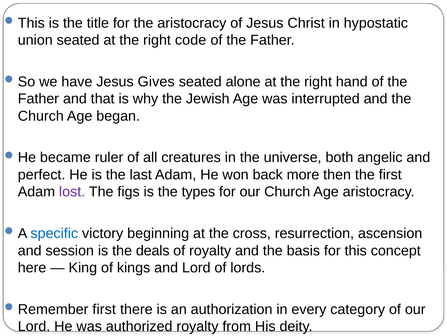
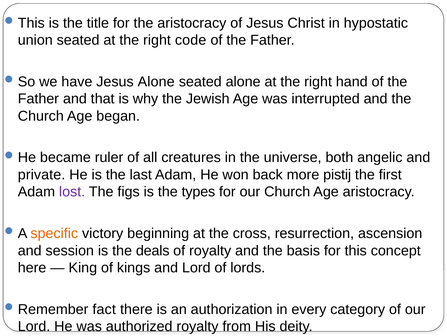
Jesus Gives: Gives -> Alone (156, 82)
perfect: perfect -> private (42, 174)
then: then -> pistij (337, 174)
specific colour: blue -> orange (54, 233)
first: first -> fact (104, 309)
